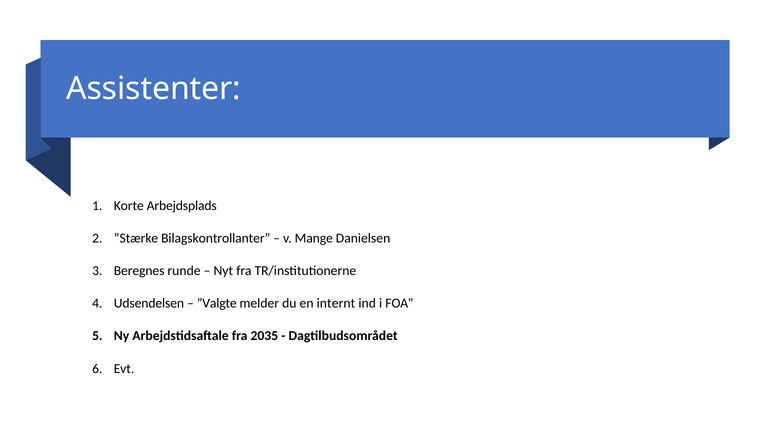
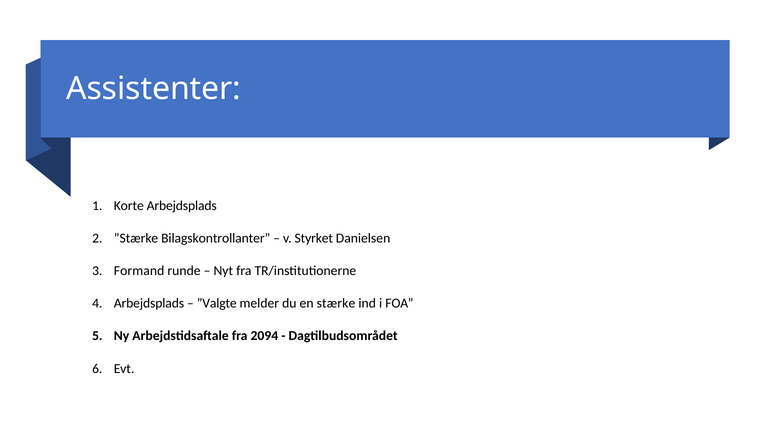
Mange: Mange -> Styrket (314, 238)
Beregnes: Beregnes -> Formand (139, 271)
Udsendelsen: Udsendelsen -> Arbejdsplads (149, 303)
internt: internt -> stærke (336, 303)
2035: 2035 -> 2094 (264, 336)
